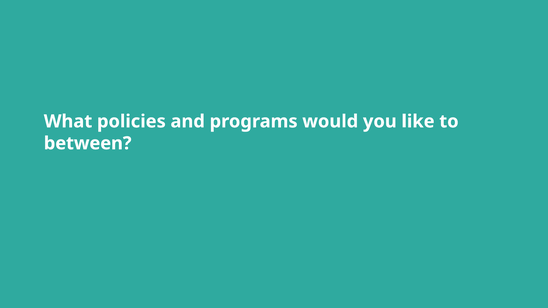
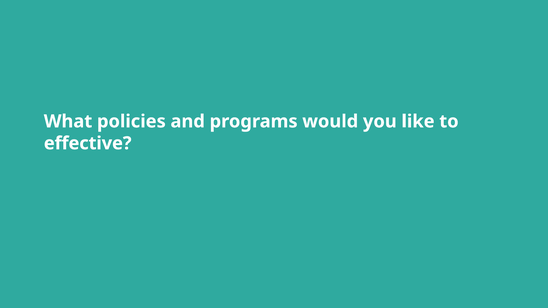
between: between -> effective (88, 143)
